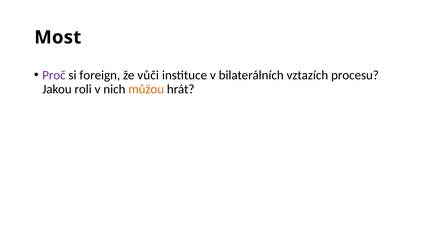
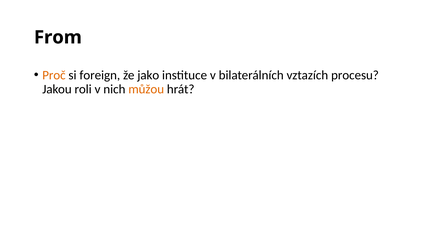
Most: Most -> From (58, 37)
Proč colour: purple -> orange (54, 75)
vůči: vůči -> jako (148, 75)
